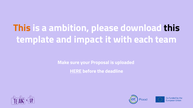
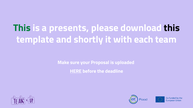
This colour: orange -> green (22, 28)
ambition: ambition -> presents (69, 28)
impact: impact -> shortly (88, 40)
